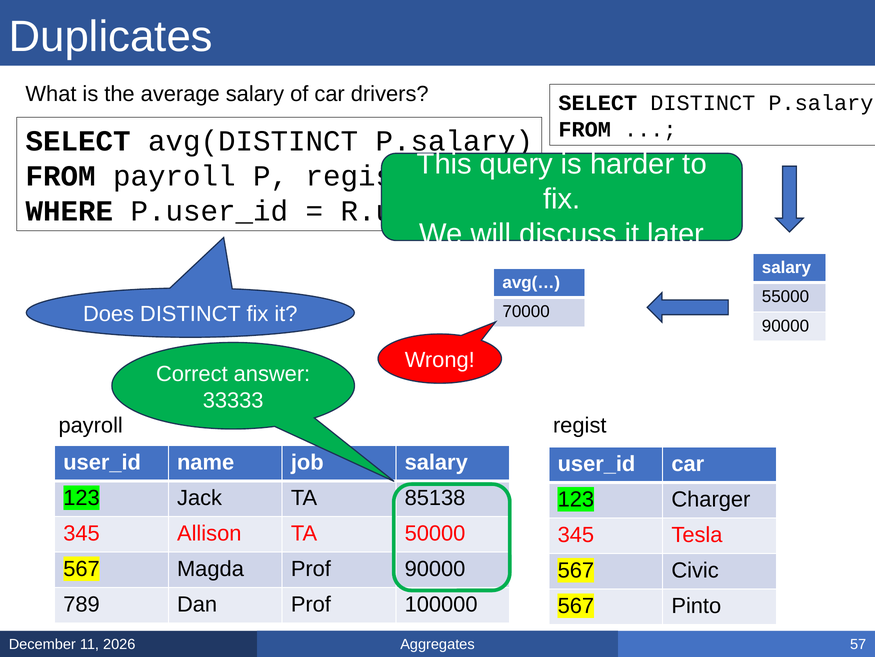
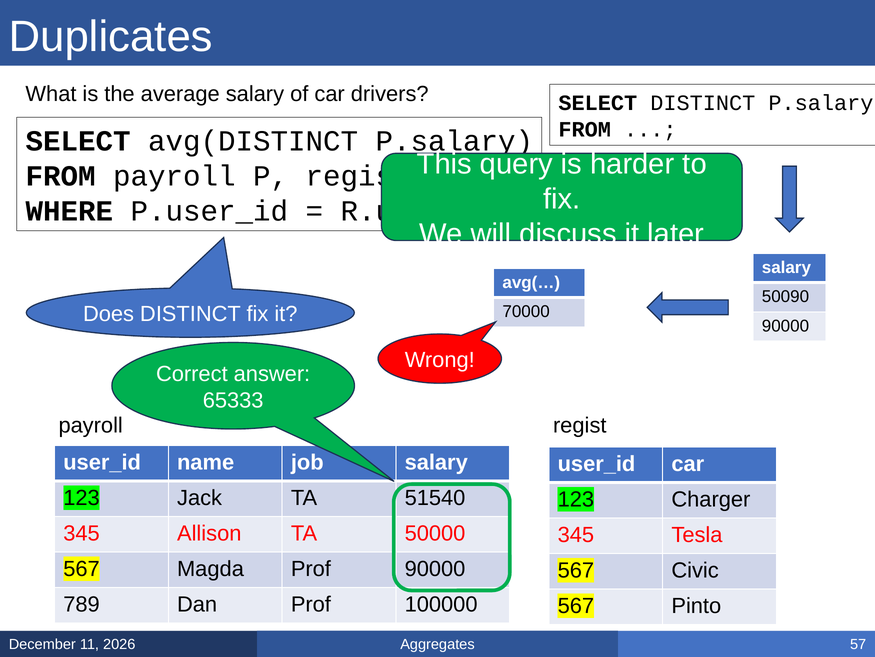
55000: 55000 -> 50090 (785, 296)
33333: 33333 -> 65333 (233, 400)
85138: 85138 -> 51540 (435, 497)
